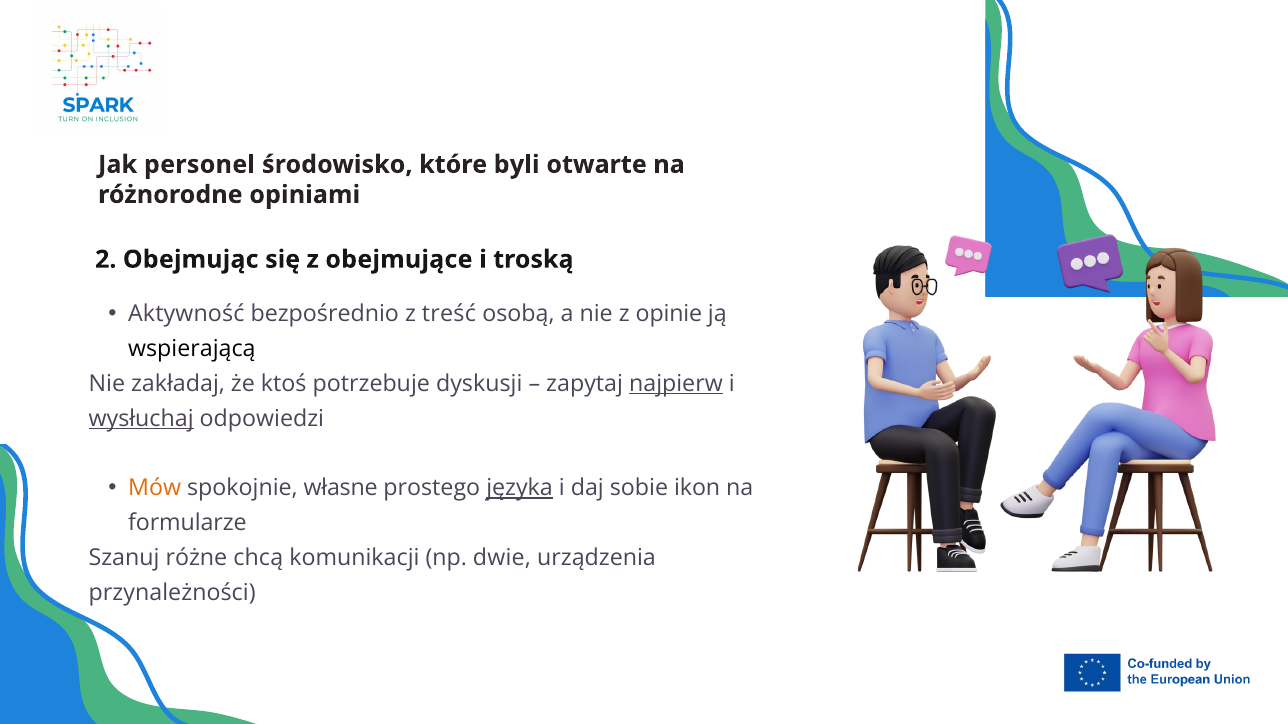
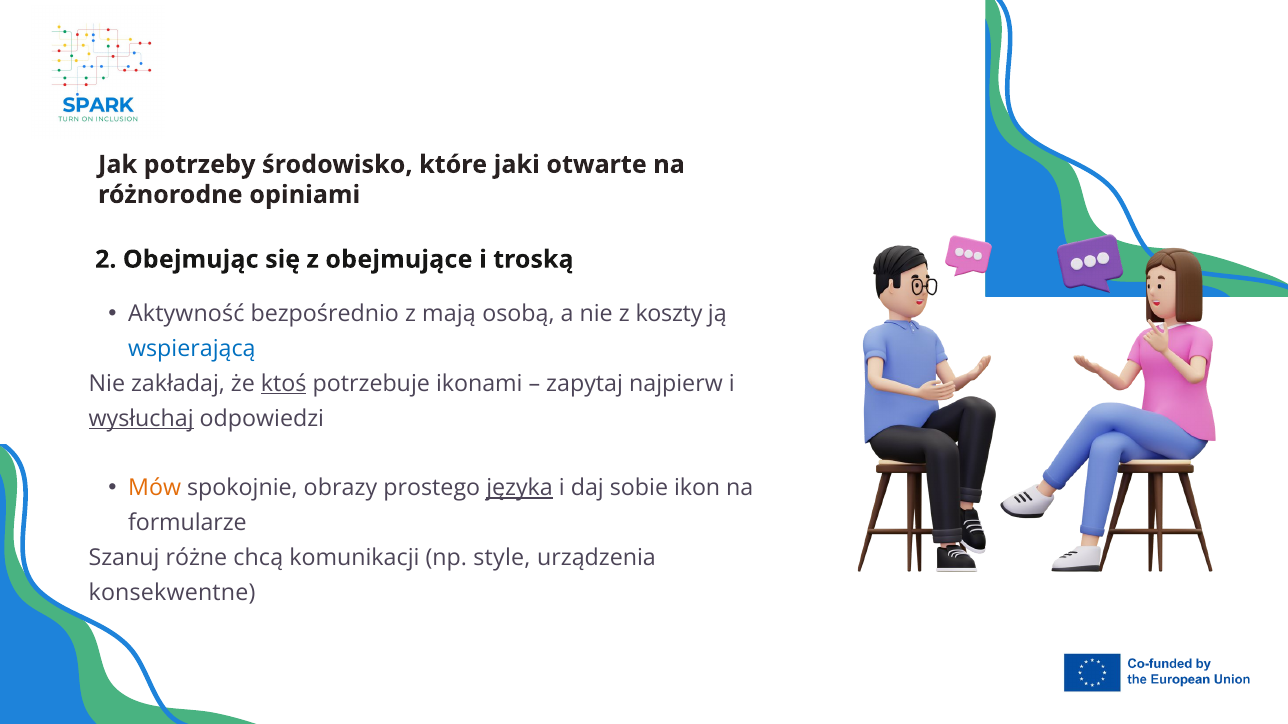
personel: personel -> potrzeby (200, 165)
byli: byli -> jaki (517, 165)
treść: treść -> mają (449, 314)
opinie: opinie -> koszty (669, 314)
wspierającą colour: black -> blue (192, 349)
ktoś underline: none -> present (284, 384)
dyskusji: dyskusji -> ikonami (479, 384)
najpierw underline: present -> none (676, 384)
własne: własne -> obrazy (340, 488)
dwie: dwie -> style (502, 558)
przynależności: przynależności -> konsekwentne (172, 593)
